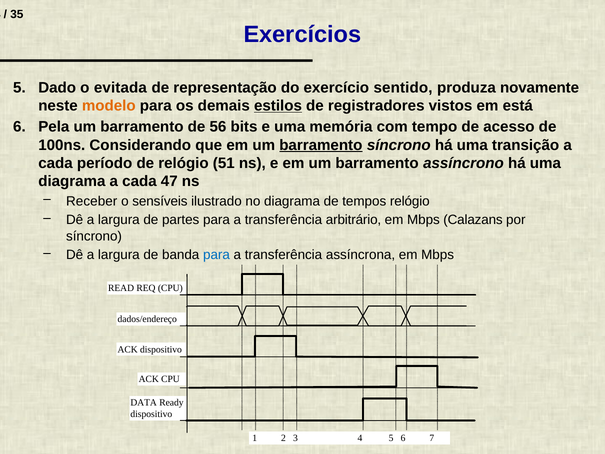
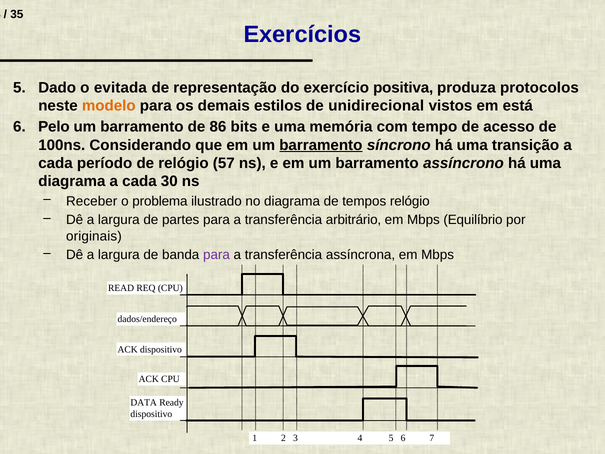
sentido: sentido -> positiva (403, 88)
novamente: novamente -> protocolos (539, 88)
estilos underline: present -> none (278, 106)
registradores: registradores -> unidirecional (376, 106)
Pela: Pela -> Pelo (54, 127)
56: 56 -> 86 (218, 127)
51: 51 -> 57 (224, 163)
47: 47 -> 30 (169, 181)
sensíveis: sensíveis -> problema (160, 201)
Calazans: Calazans -> Equilíbrio (473, 220)
síncrono: síncrono -> originais (94, 236)
para colour: blue -> purple (216, 255)
